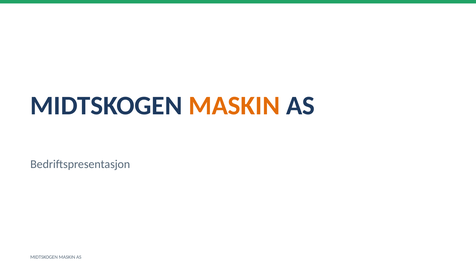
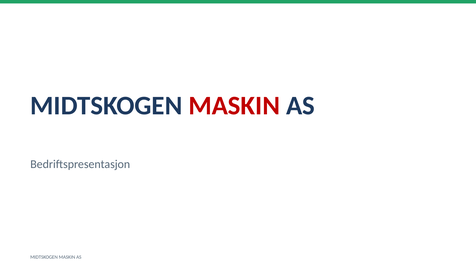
MASKIN colour: orange -> red (234, 106)
